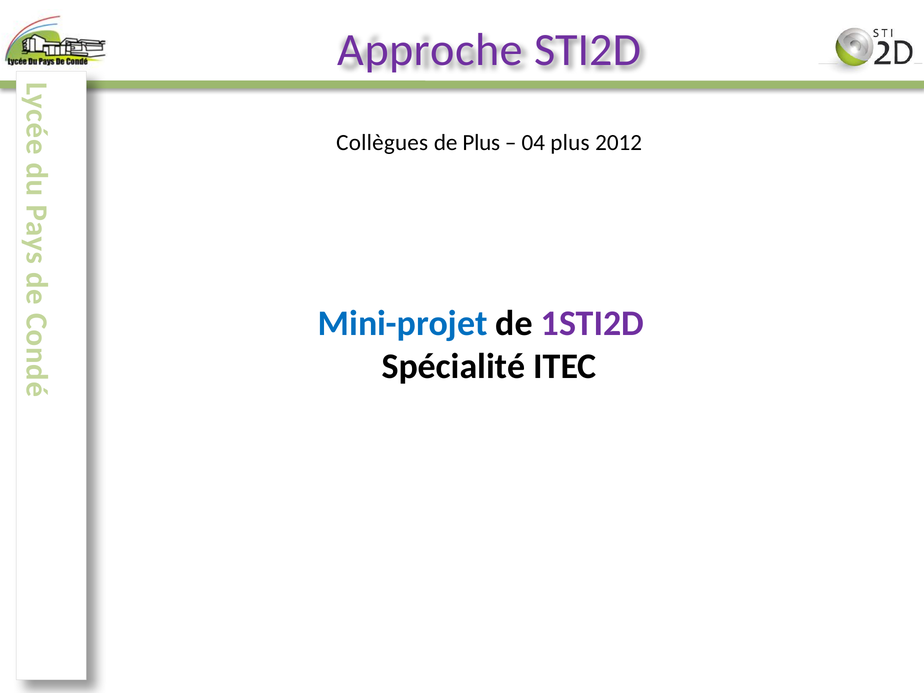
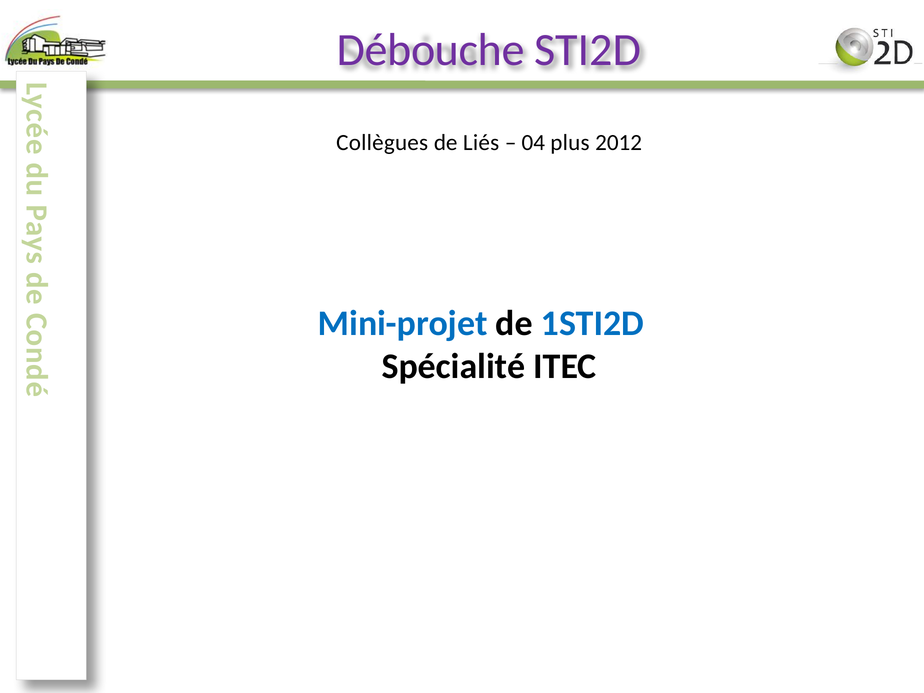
Approche: Approche -> Débouche (431, 50)
de Plus: Plus -> Liés (481, 143)
1STI2D colour: purple -> blue (592, 323)
